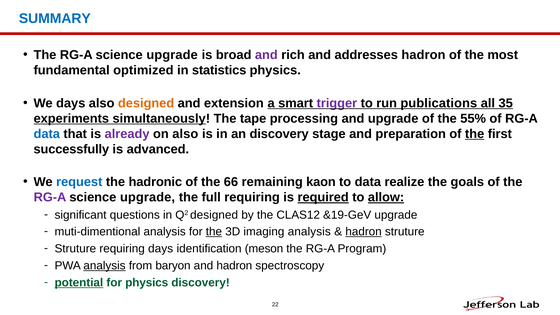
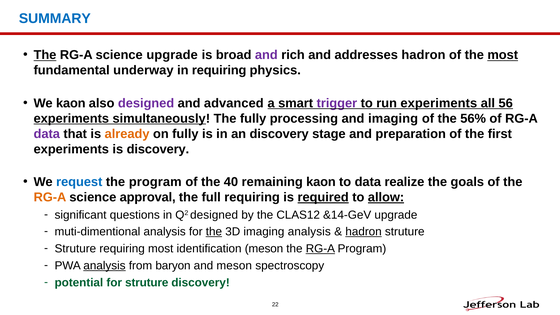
The underline: none -> present (45, 55)
most underline: none -> present (503, 55)
optimized: optimized -> underway (143, 70)
in statistics: statistics -> requiring (219, 70)
We days: days -> kaon (71, 103)
designed colour: orange -> purple (146, 103)
extension: extension -> advanced (234, 103)
run publications: publications -> experiments (439, 103)
35: 35 -> 56 (506, 103)
The tape: tape -> fully (253, 118)
and upgrade: upgrade -> imaging (393, 118)
55%: 55% -> 56% (473, 118)
data colour: blue -> purple (47, 134)
already colour: purple -> orange (127, 134)
on also: also -> fully (185, 134)
the underline: present -> none (475, 134)
successfully: successfully -> experiments (71, 149)
is advanced: advanced -> discovery (158, 149)
the hadronic: hadronic -> program (155, 182)
66: 66 -> 40 (231, 182)
RG-A colour: purple -> orange (50, 197)
upgrade: upgrade -> approval (148, 197)
&19-GeV: &19-GeV -> &14-GeV (347, 215)
requiring days: days -> most (161, 249)
RG-A underline: none -> present (320, 249)
and hadron: hadron -> meson (234, 266)
potential underline: present -> none (79, 283)
for physics: physics -> struture (147, 283)
